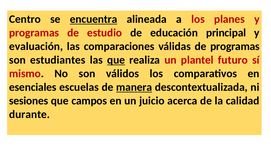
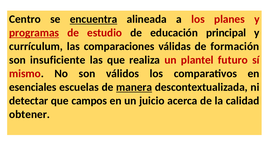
programas underline: none -> present (34, 33)
evaluación: evaluación -> currículum (36, 46)
de programas: programas -> formación (235, 46)
estudiantes: estudiantes -> insuficiente (58, 60)
que underline: present -> none (116, 60)
sesiones: sesiones -> detectar (29, 100)
durante: durante -> obtener (30, 114)
